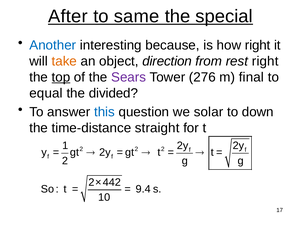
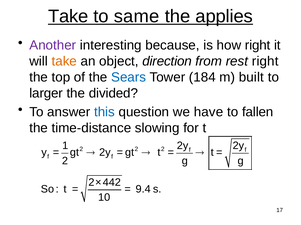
After: After -> Take (68, 16)
special: special -> applies (224, 16)
Another colour: blue -> purple (53, 45)
top underline: present -> none (61, 77)
Sears colour: purple -> blue (129, 77)
276: 276 -> 184 (202, 77)
final: final -> built (251, 77)
equal: equal -> larger (46, 94)
solar: solar -> have (209, 112)
down: down -> fallen (258, 112)
straight: straight -> slowing (157, 128)
